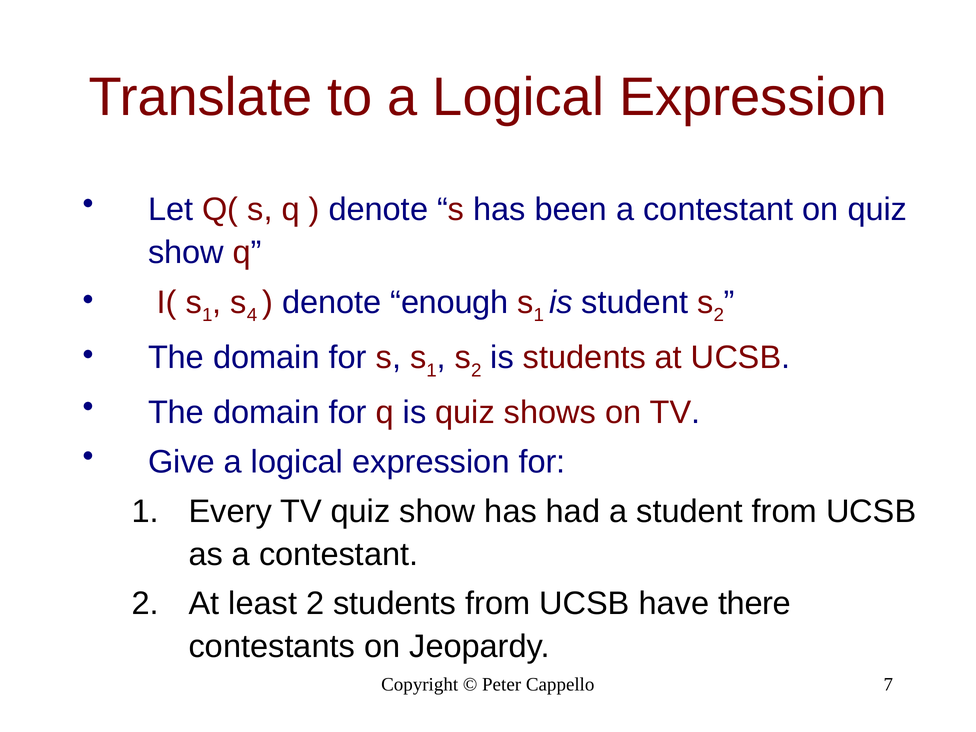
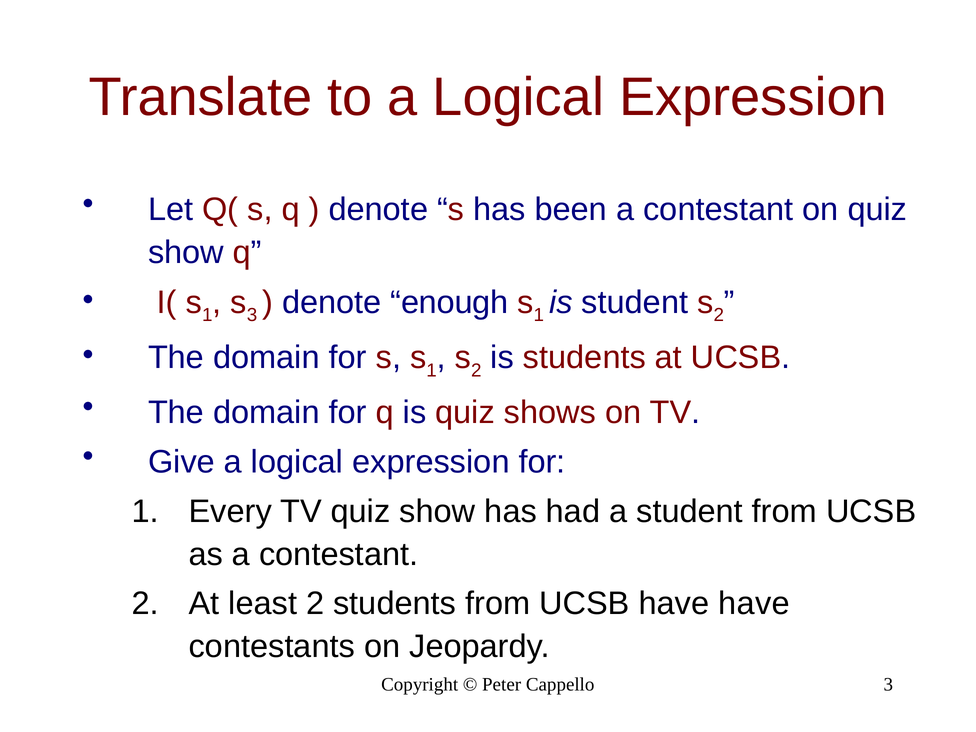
s 4: 4 -> 3 (252, 315)
have there: there -> have (754, 604)
Cappello 7: 7 -> 3 (888, 685)
